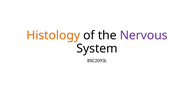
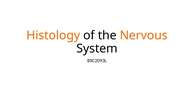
Nervous colour: purple -> orange (144, 35)
